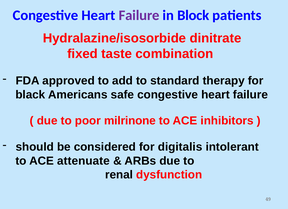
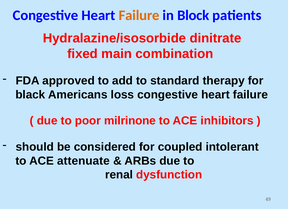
Failure colour: purple -> orange (139, 15)
taste: taste -> main (117, 54)
safe: safe -> loss (122, 95)
digitalis: digitalis -> coupled (180, 147)
